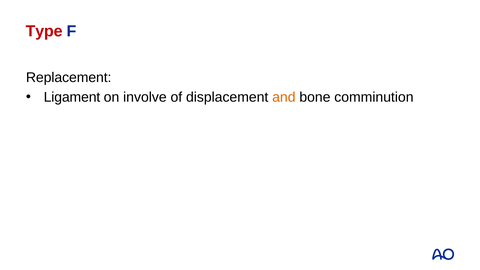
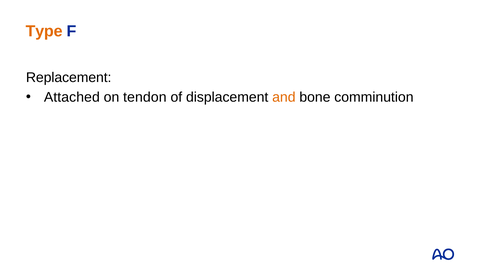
Type colour: red -> orange (44, 31)
Ligament: Ligament -> Attached (72, 97)
involve: involve -> tendon (145, 97)
